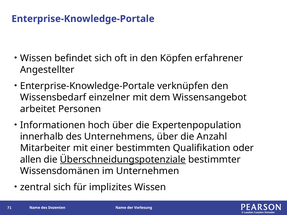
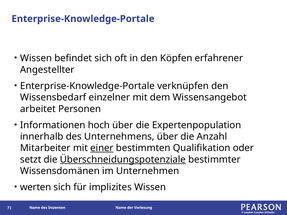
einer underline: none -> present (102, 148)
allen: allen -> setzt (31, 160)
zentral: zentral -> werten (36, 187)
